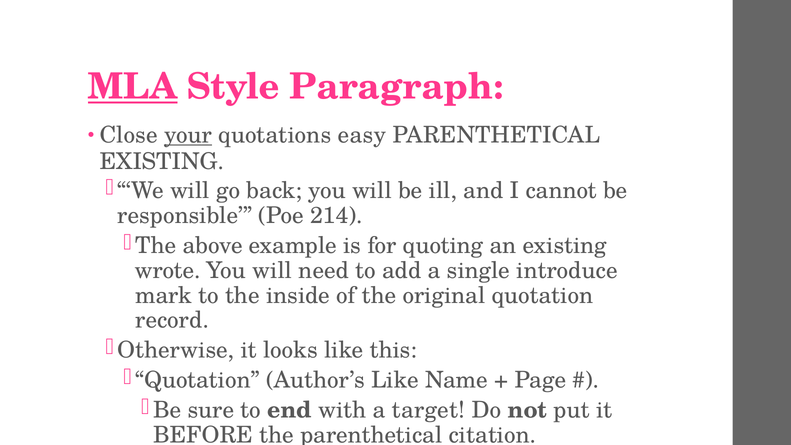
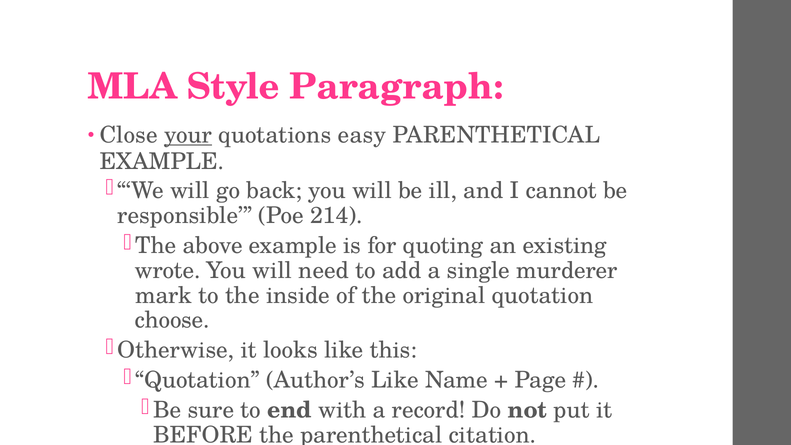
MLA underline: present -> none (133, 87)
EXISTING: EXISTING -> EXAMPLE (162, 161)
introduce: introduce -> murderer (567, 270)
record: record -> choose (172, 320)
target: target -> record (429, 410)
